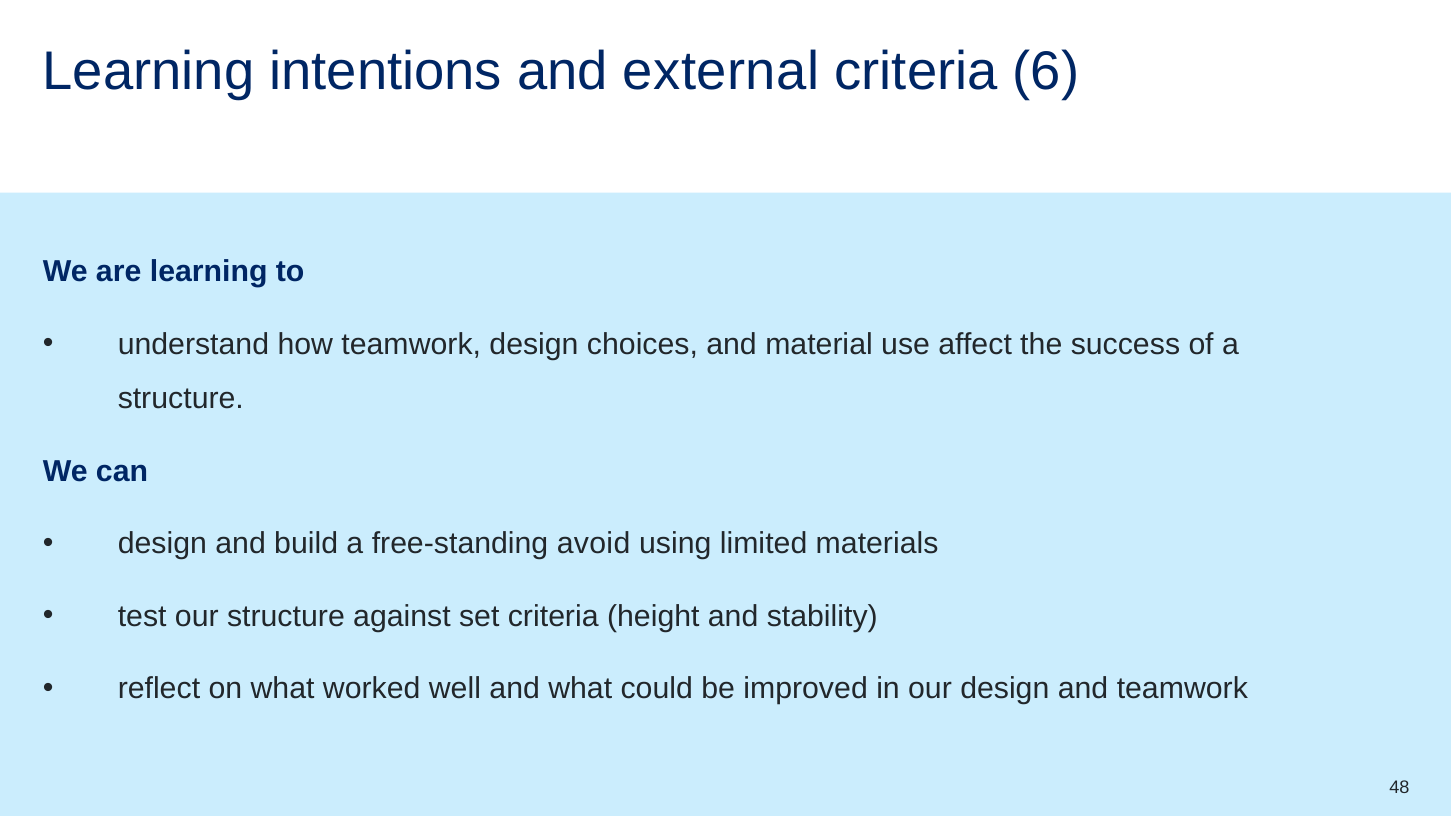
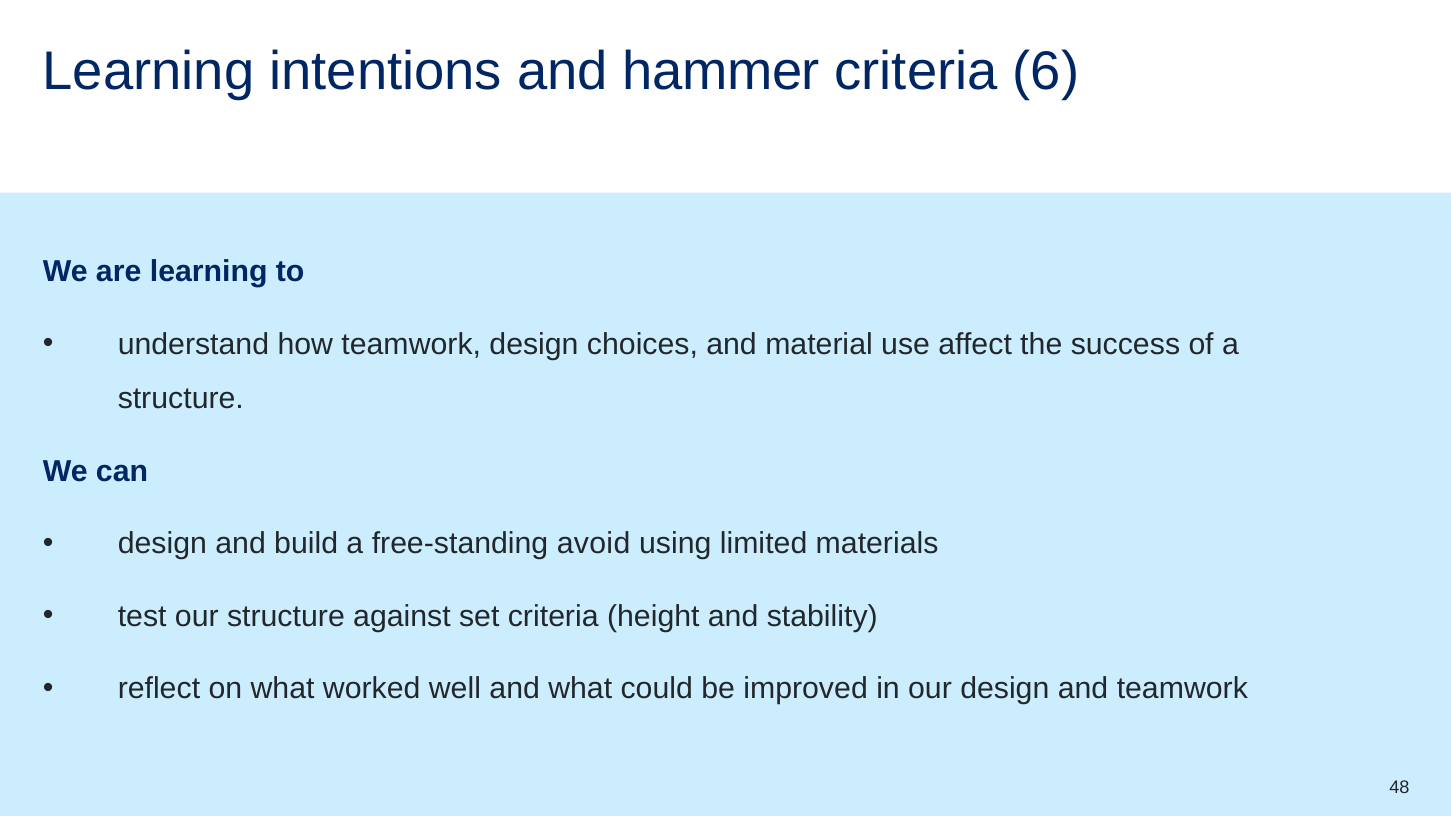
external: external -> hammer (722, 72)
